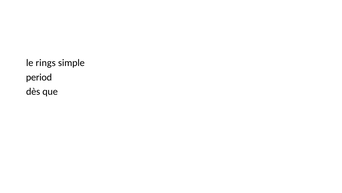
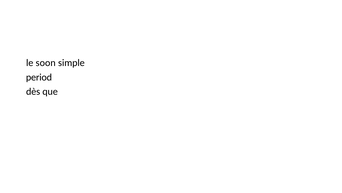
rings: rings -> soon (46, 63)
